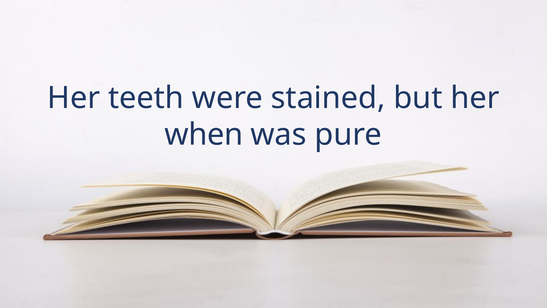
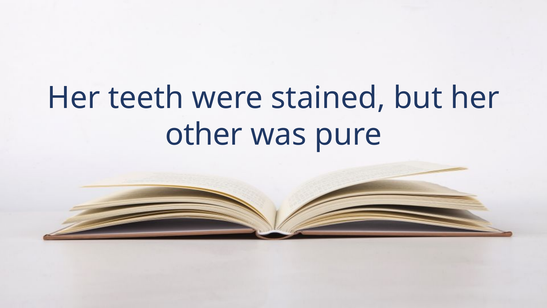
when: when -> other (204, 135)
